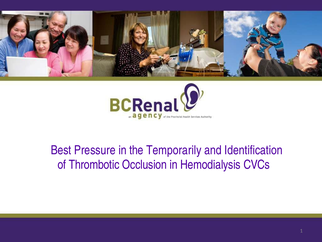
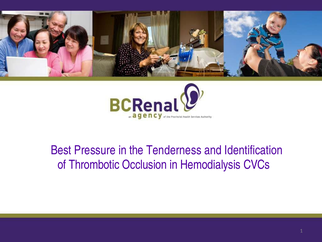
Temporarily: Temporarily -> Tenderness (174, 150)
